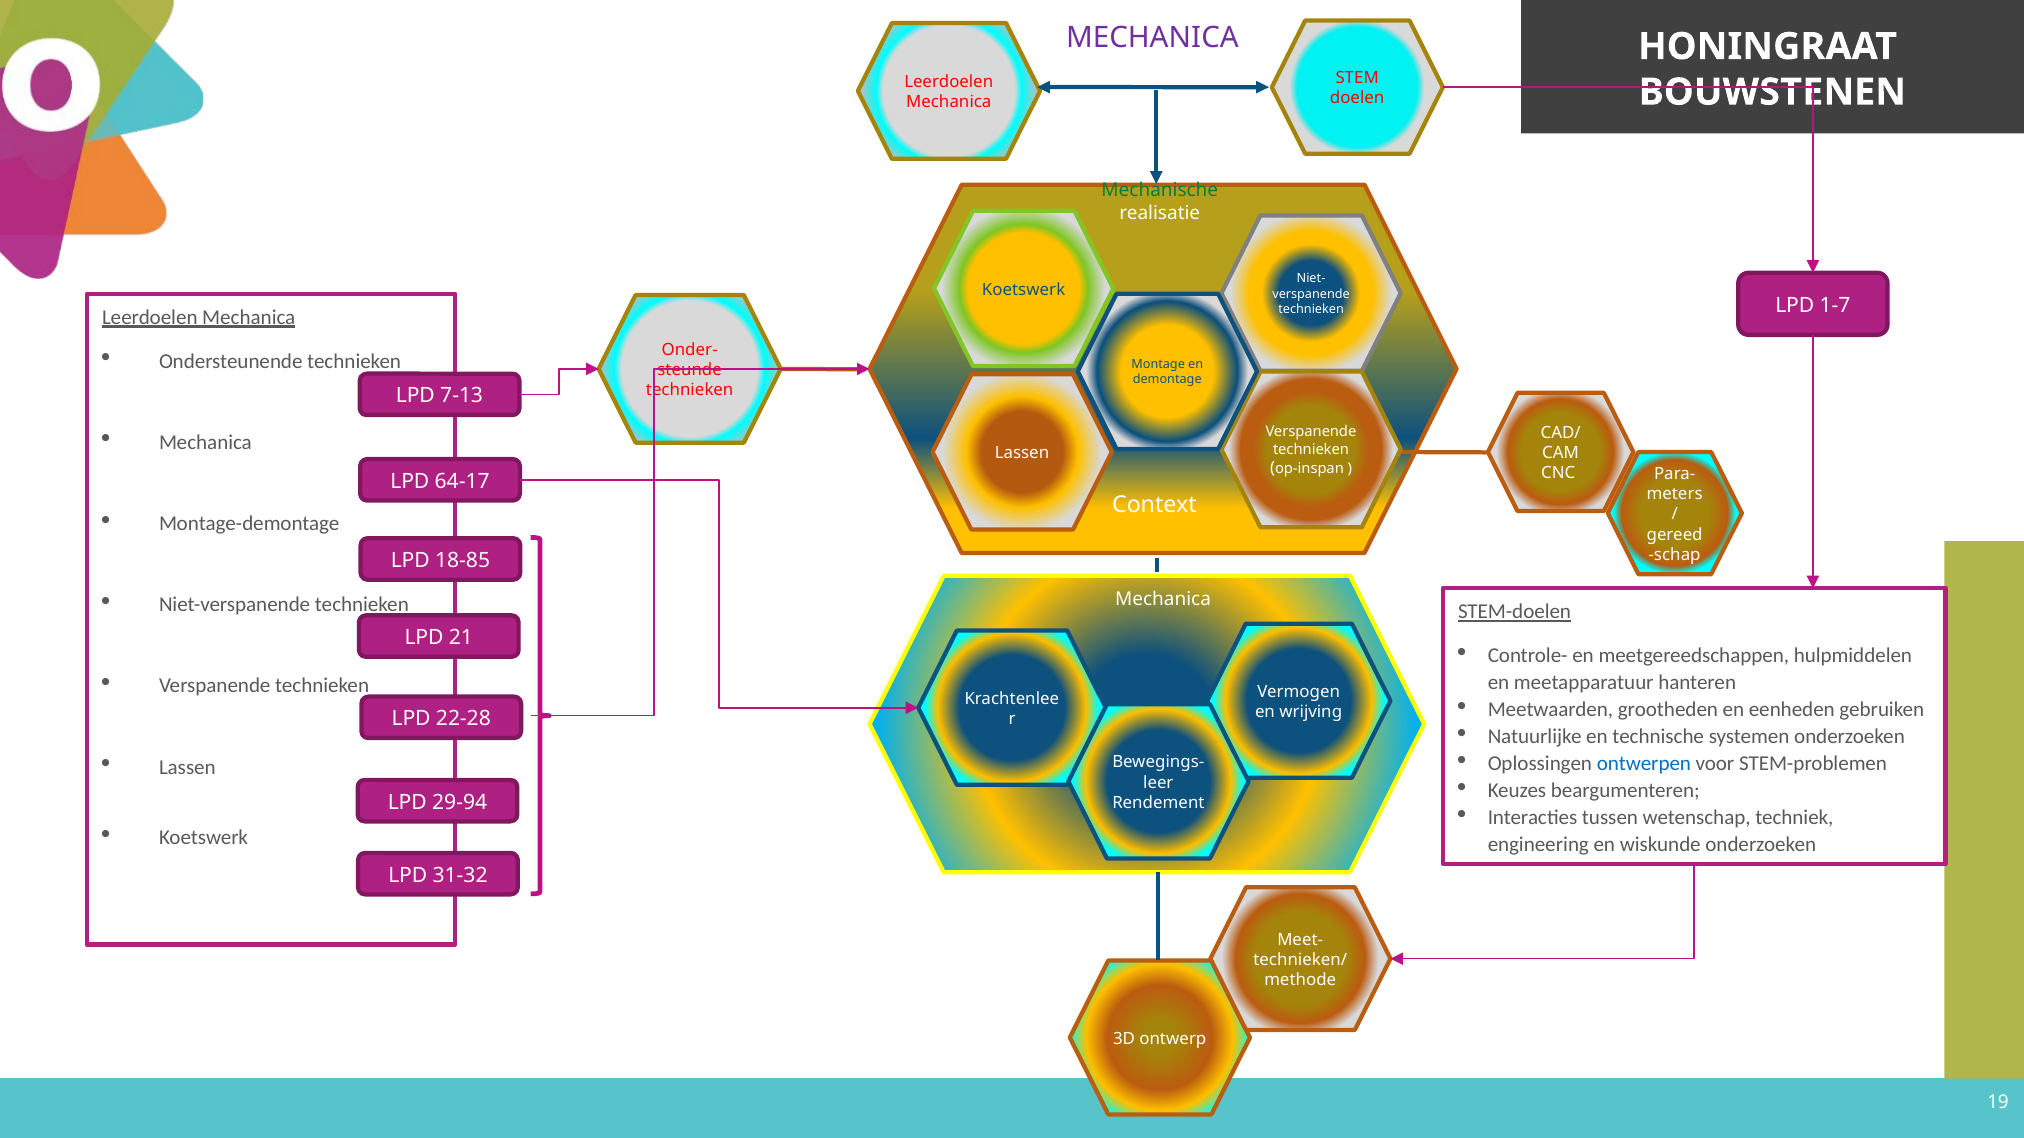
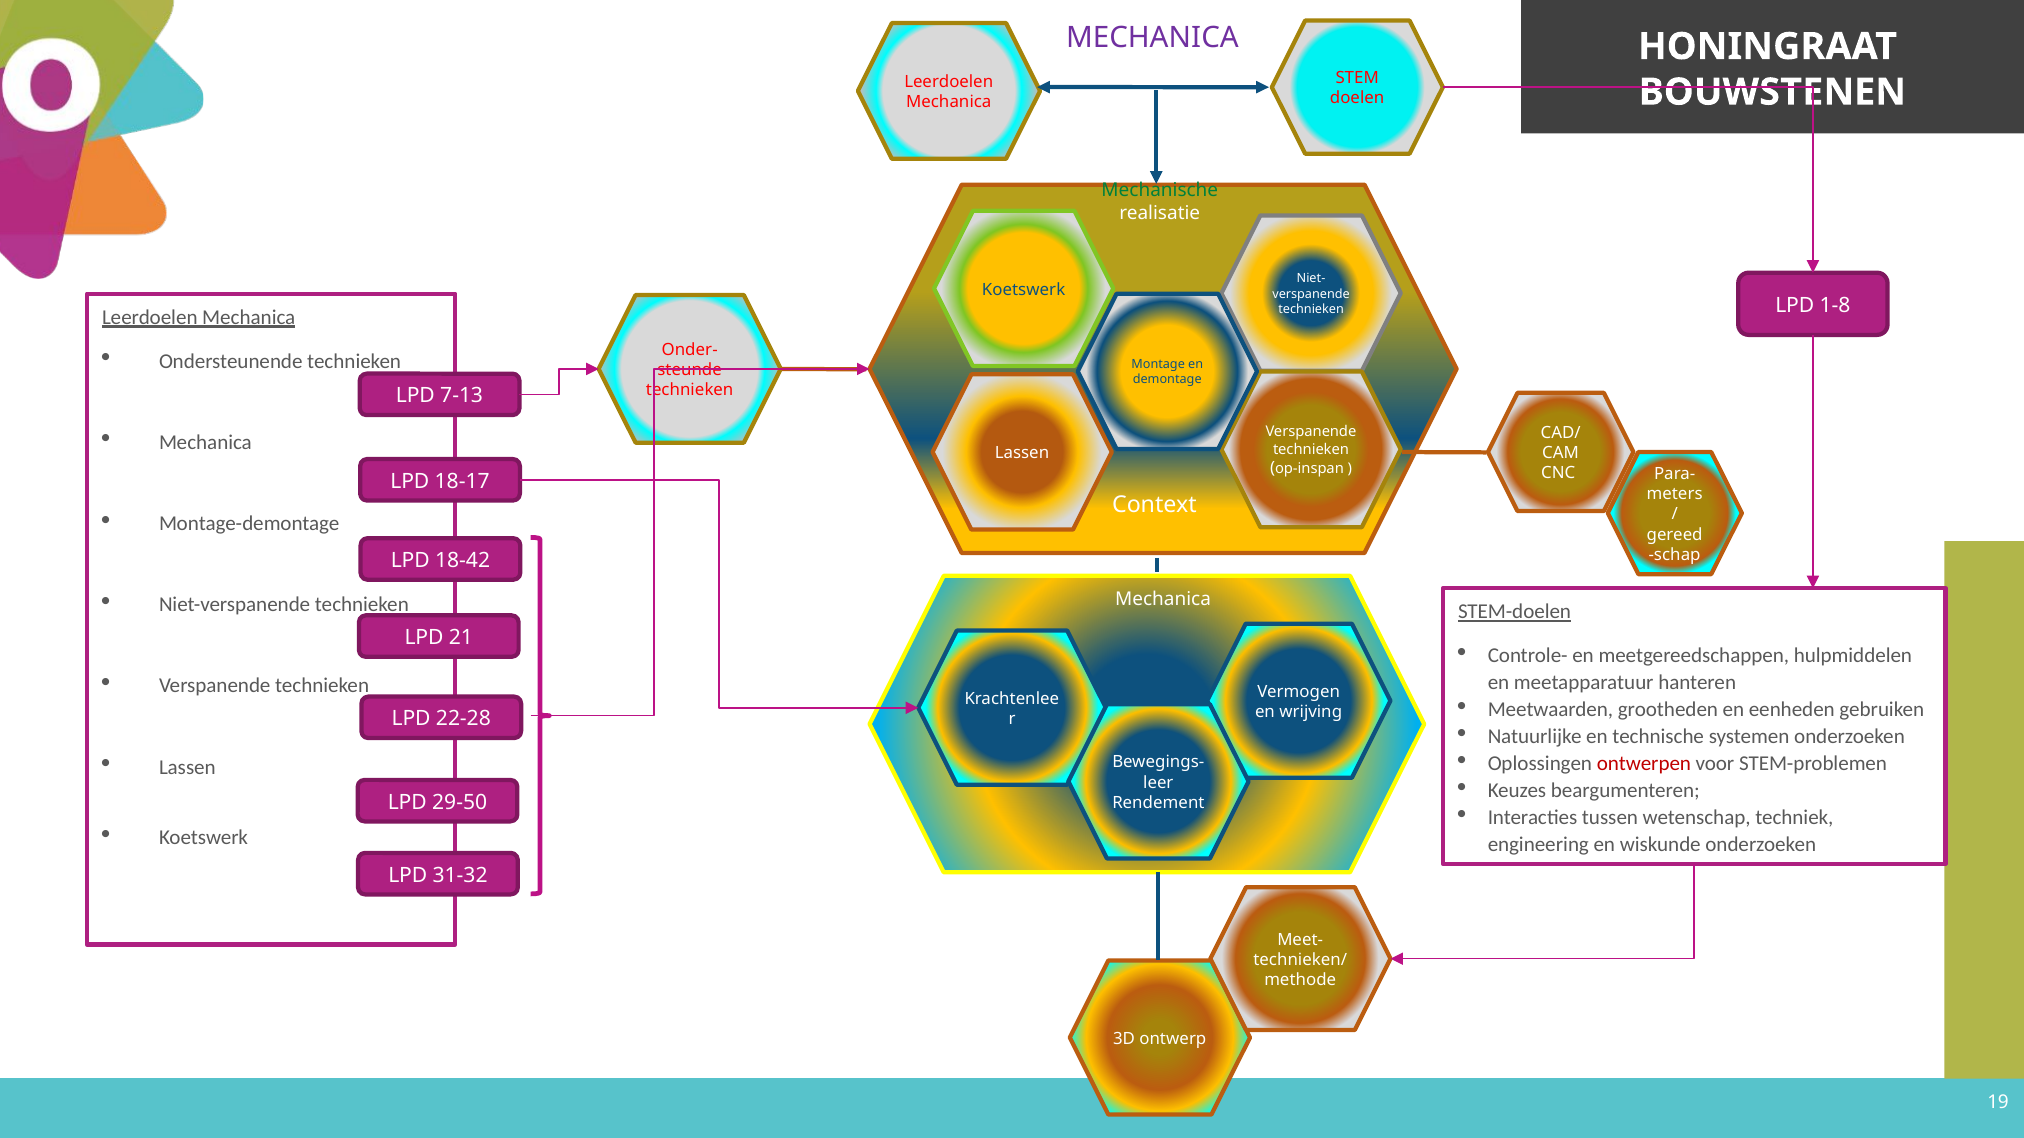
1-7: 1-7 -> 1-8 (1835, 305)
64-17: 64-17 -> 18-17 (462, 481)
18-85: 18-85 -> 18-42 (463, 561)
ontwerpen colour: blue -> red (1644, 764)
29-94: 29-94 -> 29-50 (460, 802)
